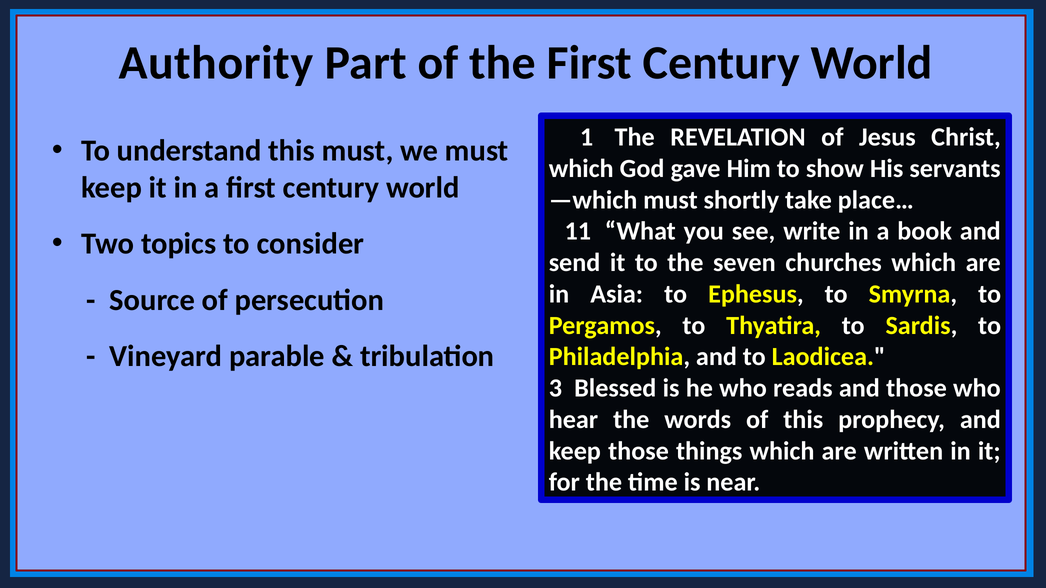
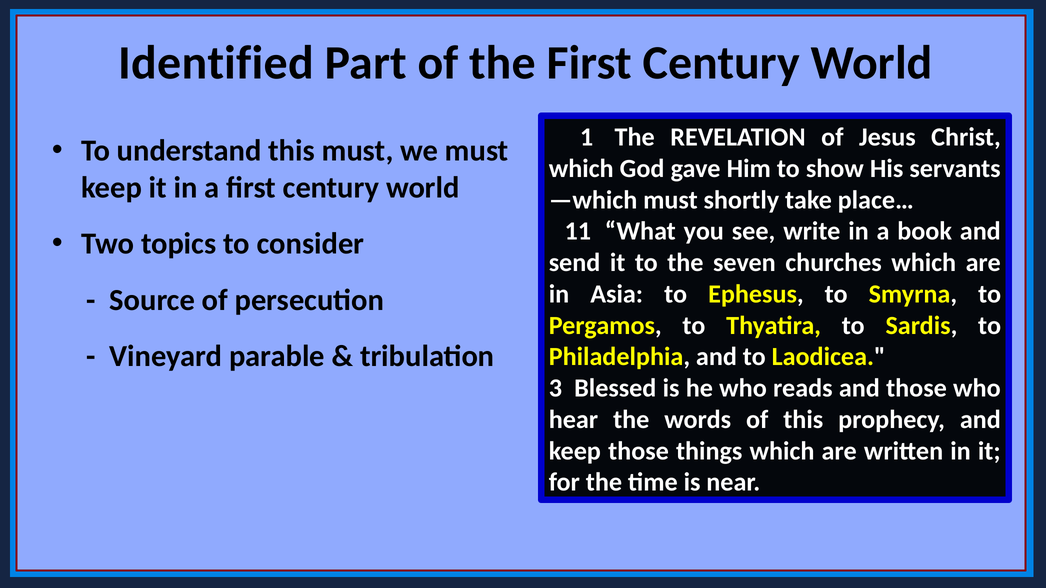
Authority: Authority -> Identified (216, 63)
